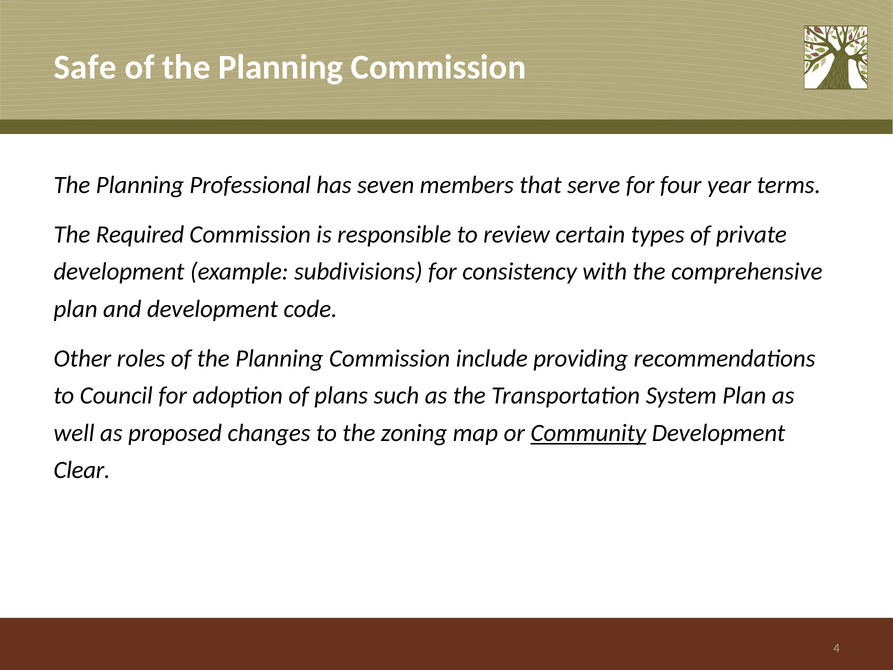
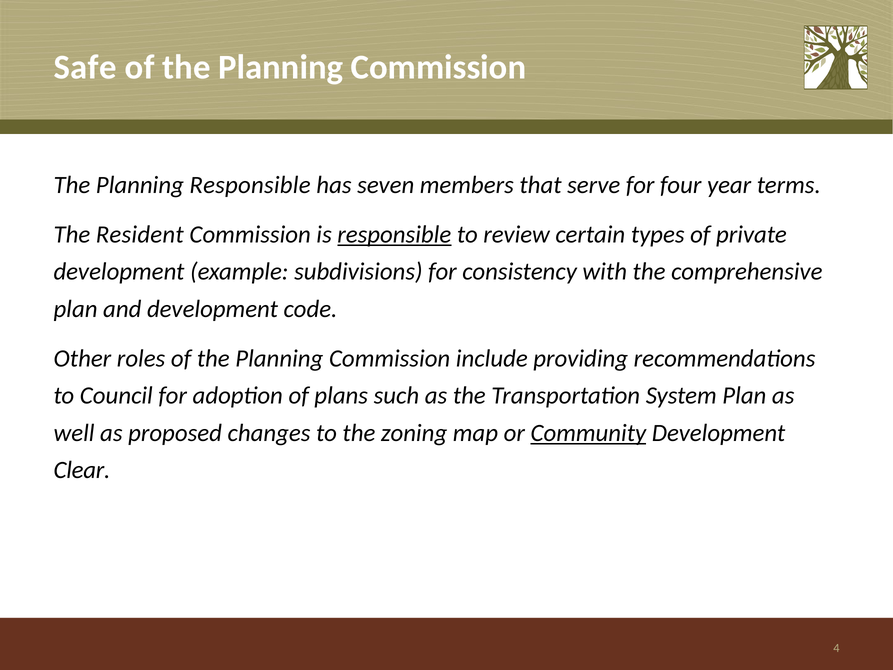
Planning Professional: Professional -> Responsible (250, 185)
Required: Required -> Resident (140, 234)
responsible underline: none -> present (394, 234)
